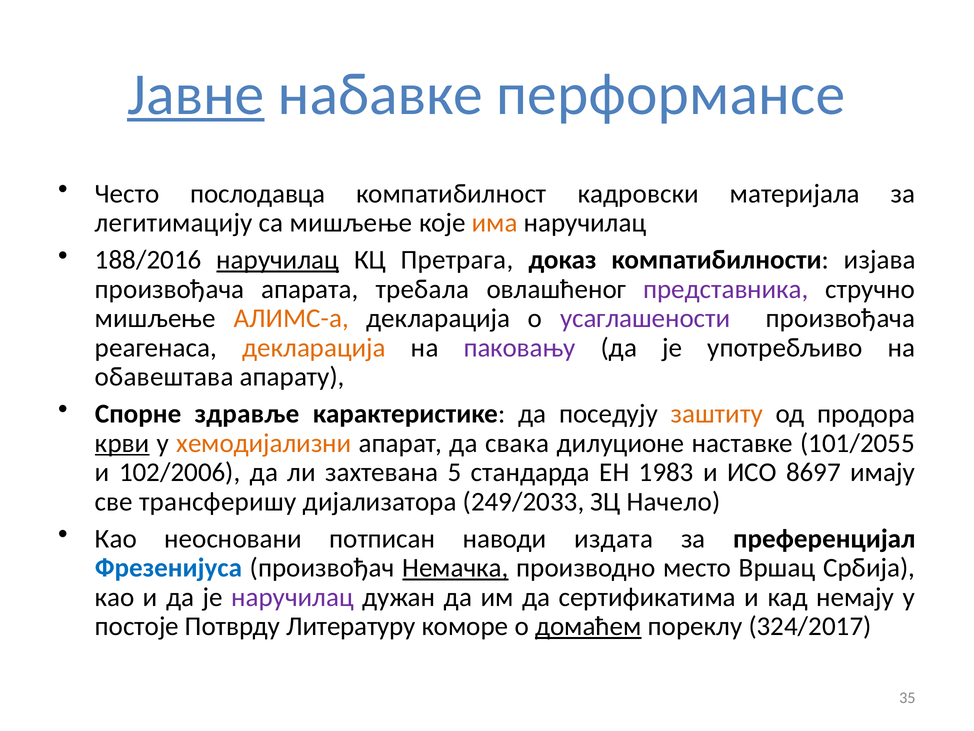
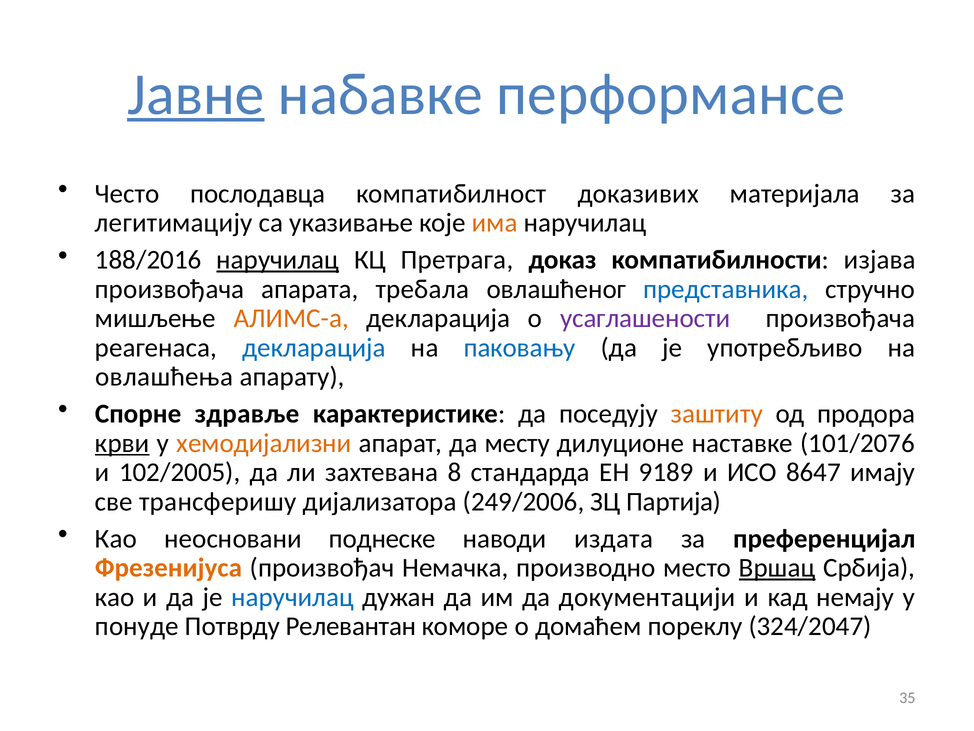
кадровски: кадровски -> доказивих (638, 193)
са мишљење: мишљење -> указивање (351, 223)
представника colour: purple -> blue (726, 289)
декларација colour: orange -> blue (314, 347)
паковању colour: purple -> blue (520, 347)
обавештава: обавештава -> овлашћења (164, 377)
свака: свака -> месту (517, 443)
101/2055: 101/2055 -> 101/2076 (858, 443)
102/2006: 102/2006 -> 102/2005 (180, 472)
5: 5 -> 8 (455, 472)
1983: 1983 -> 9189 (666, 472)
8697: 8697 -> 8647 (813, 472)
249/2033: 249/2033 -> 249/2006 (524, 501)
Начело: Начело -> Партија (674, 501)
потписан: потписан -> поднеске (382, 538)
Фрезенијуса colour: blue -> orange (169, 567)
Немачка underline: present -> none (455, 567)
Вршац underline: none -> present (777, 567)
наручилац colour: purple -> blue (293, 597)
сертификатима: сертификатима -> документацији (647, 597)
постоје: постоје -> понуде (137, 626)
Литературу: Литературу -> Релевантан (351, 626)
домаћем underline: present -> none (588, 626)
324/2017: 324/2017 -> 324/2047 (810, 626)
